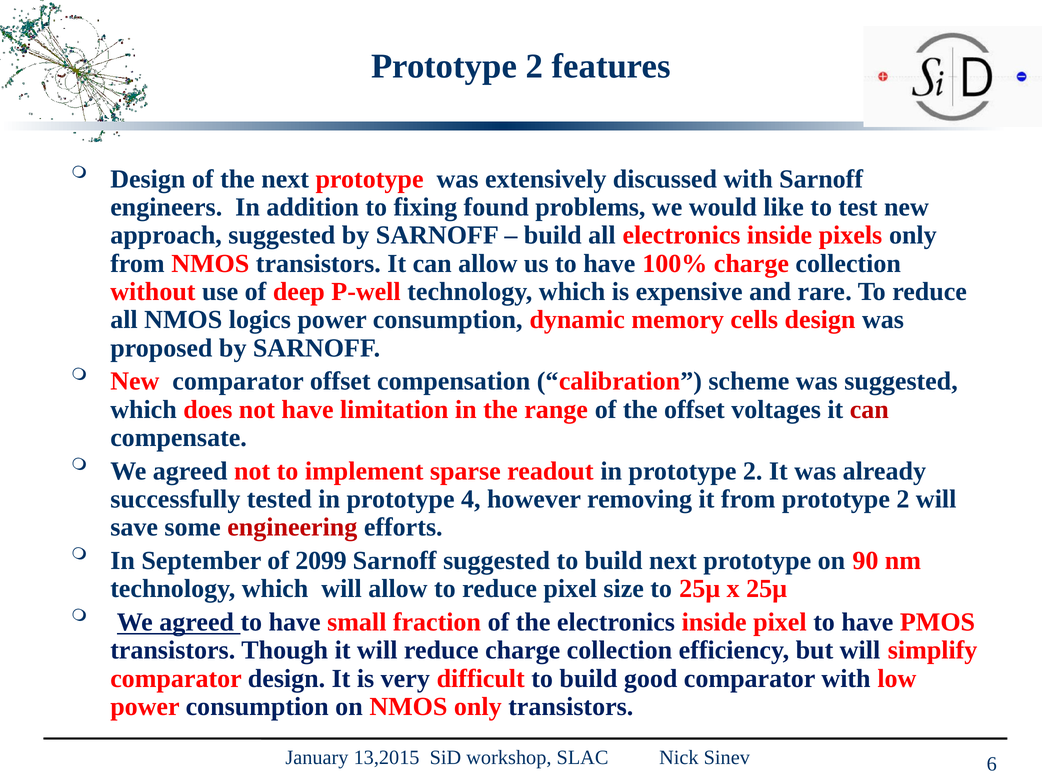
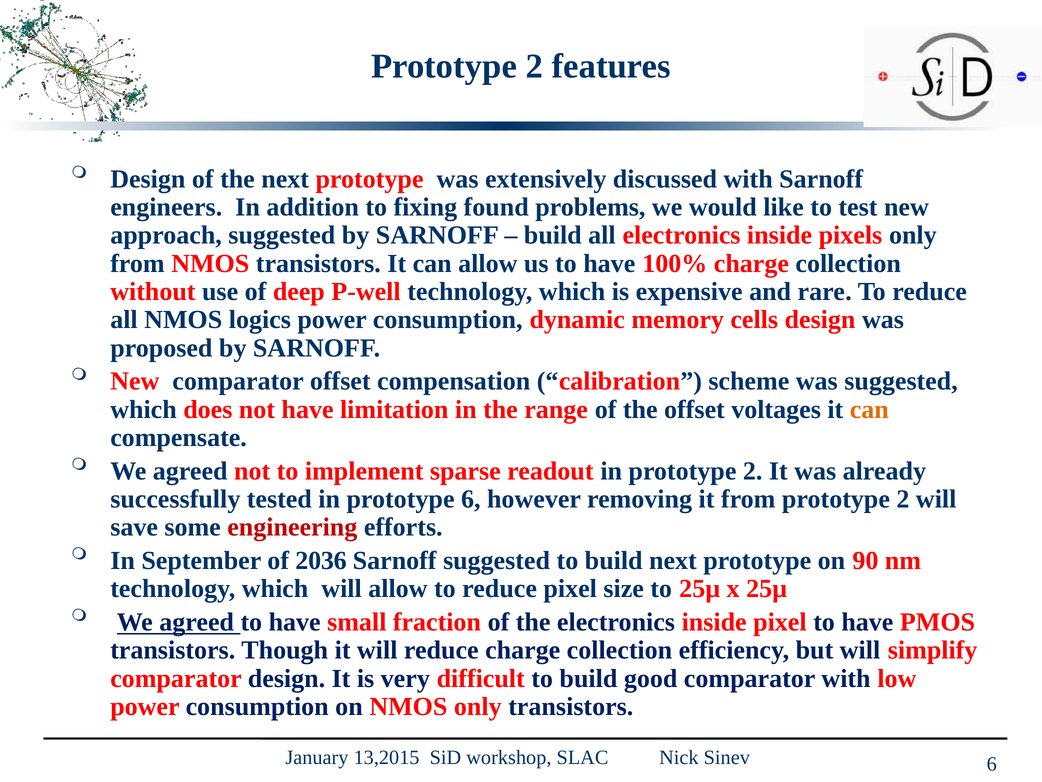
can colour: red -> orange (869, 409)
prototype 4: 4 -> 6 (471, 499)
2099: 2099 -> 2036 (321, 560)
